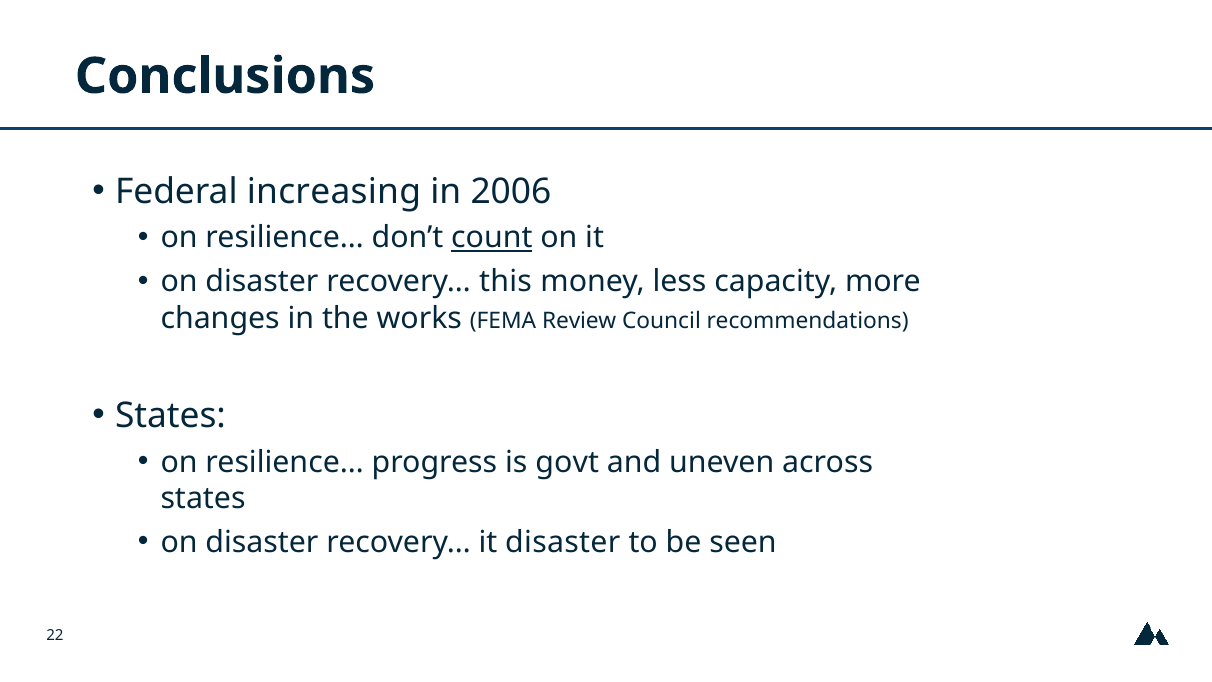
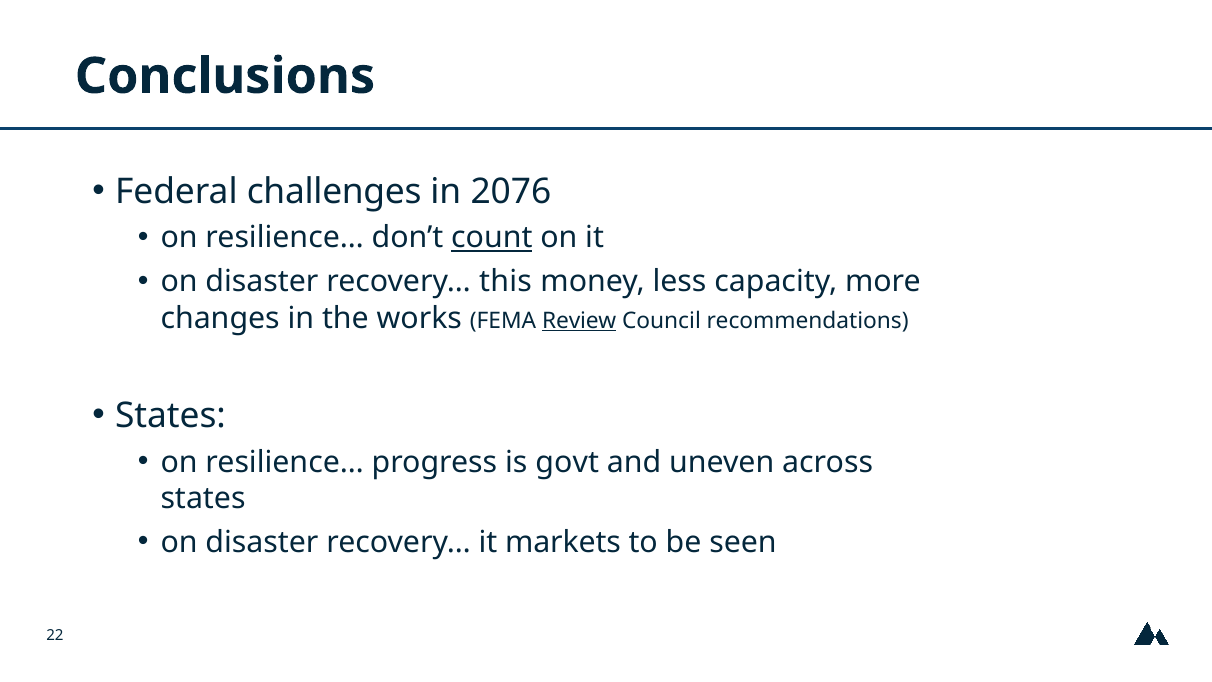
increasing: increasing -> challenges (334, 191)
2006: 2006 -> 2076 (511, 191)
Review underline: none -> present (579, 321)
it disaster: disaster -> markets (563, 542)
